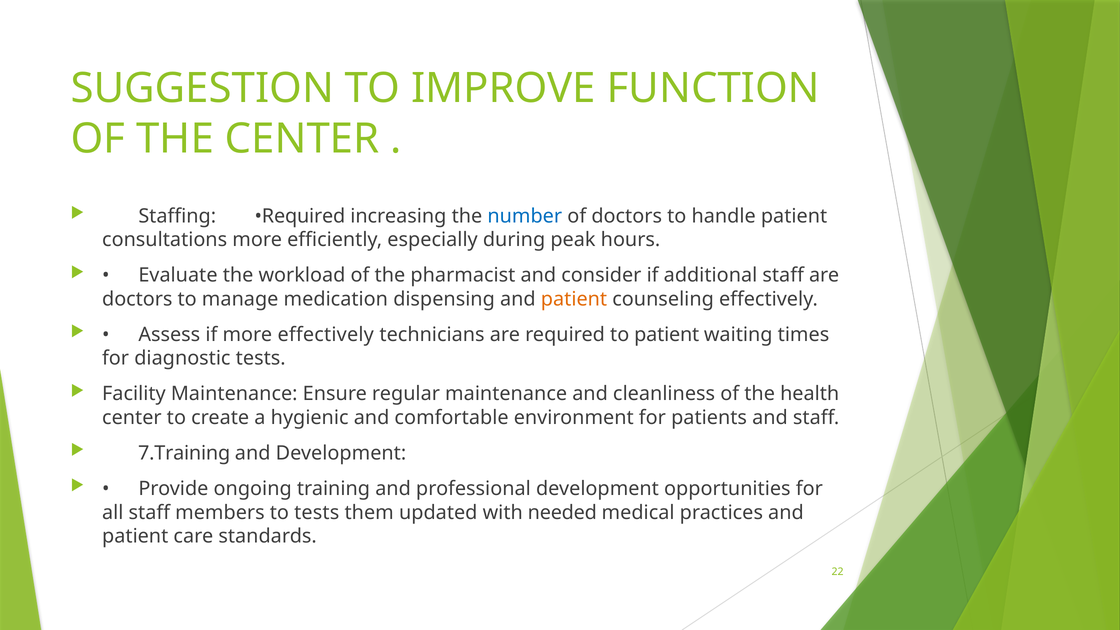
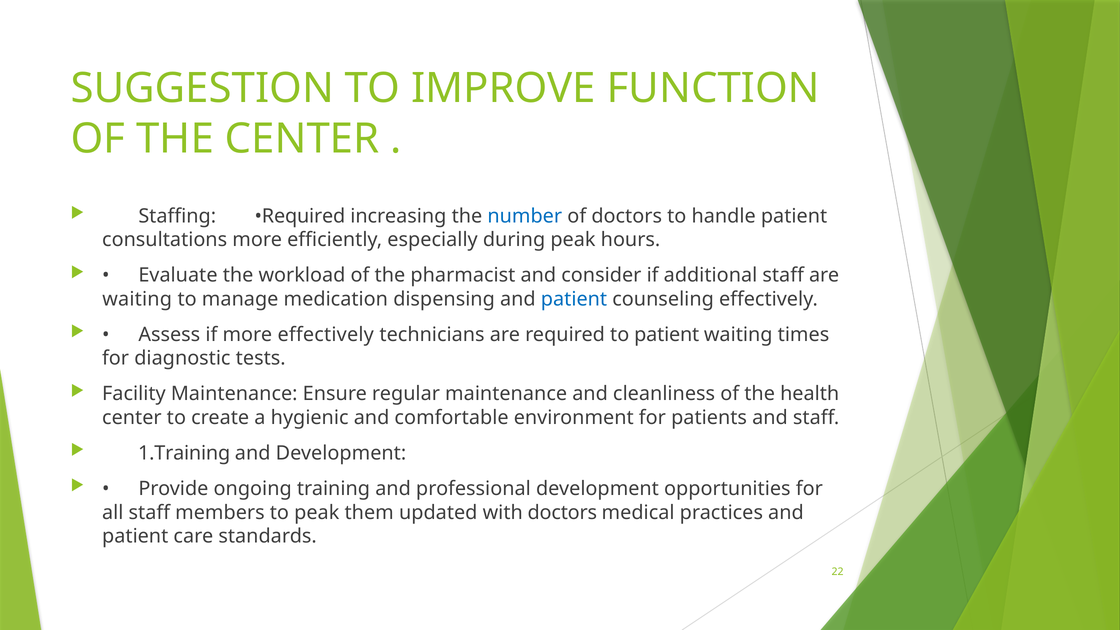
doctors: doctors -> waiting (137, 299)
patient colour: orange -> blue (574, 299)
7.Training: 7.Training -> 1.Training (184, 453)
to tests: tests -> peak (317, 512)
with needed: needed -> doctors (562, 512)
